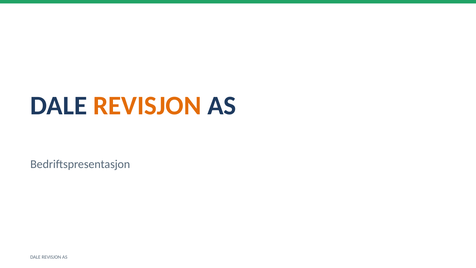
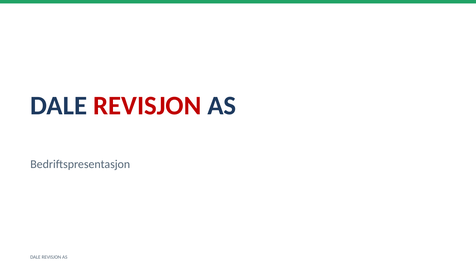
REVISJON colour: orange -> red (147, 106)
